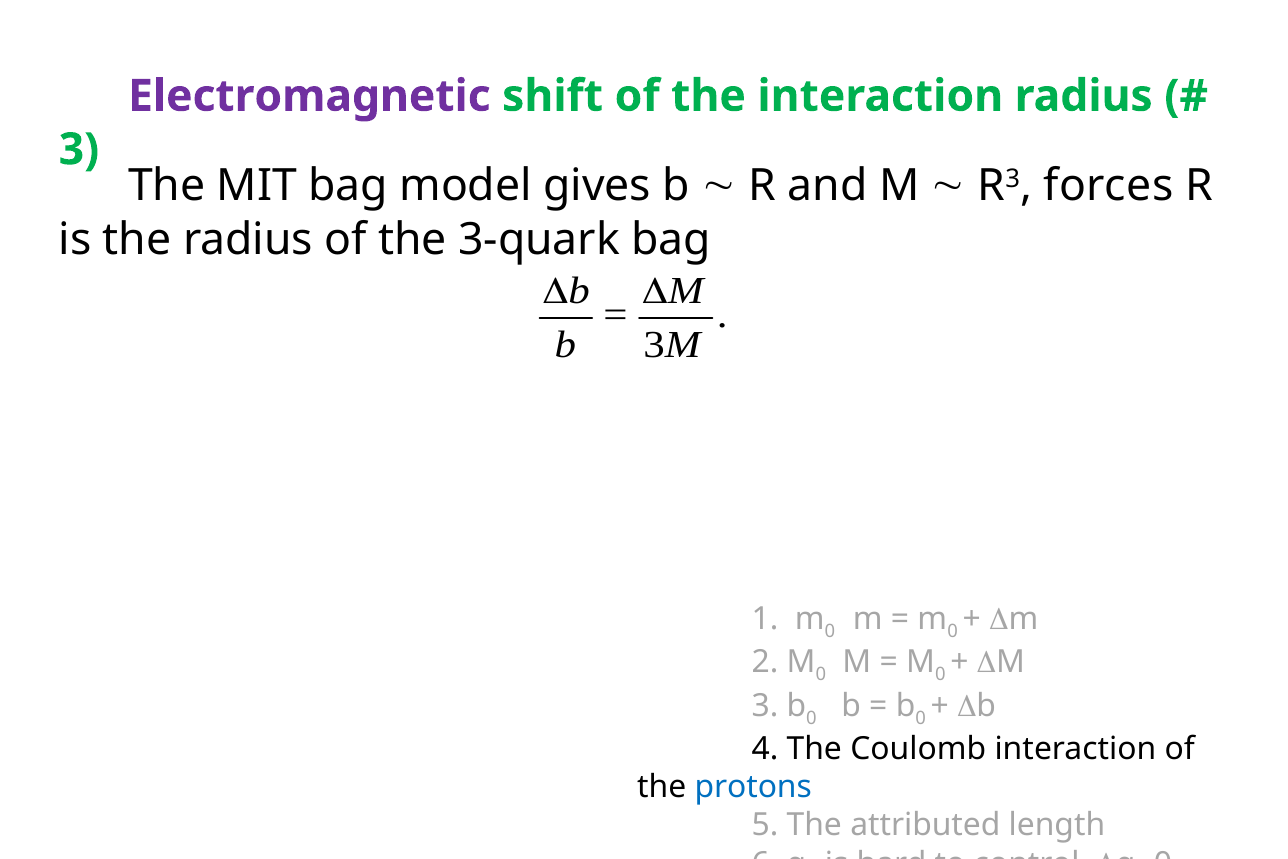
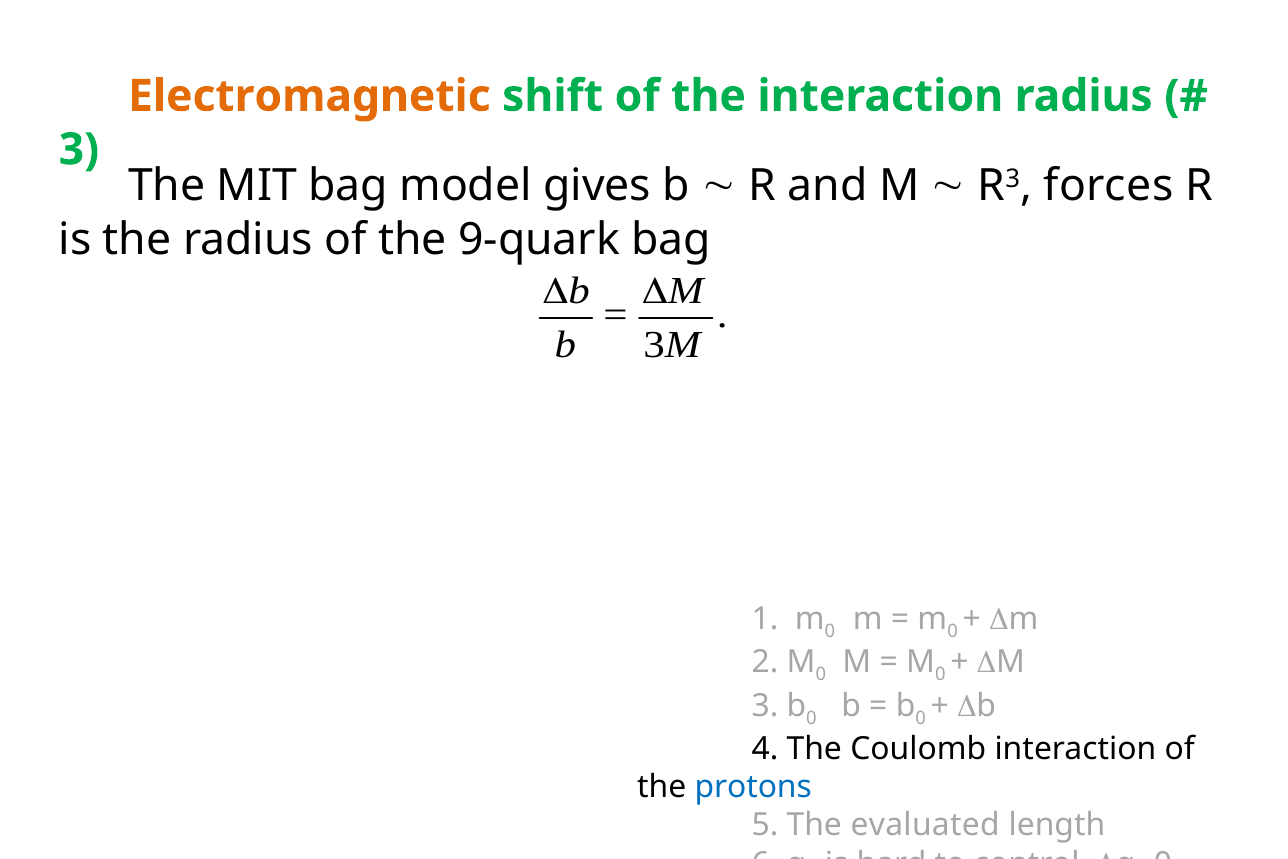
Electromagnetic colour: purple -> orange (309, 96)
3-quark: 3-quark -> 9-quark (539, 240)
attributed: attributed -> evaluated (925, 825)
